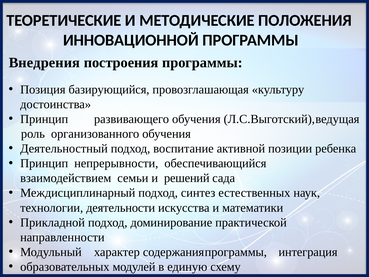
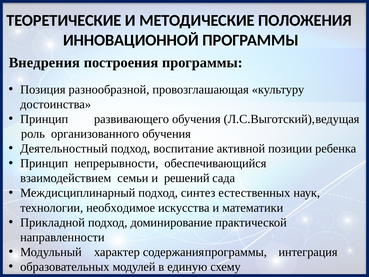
базирующийся: базирующийся -> разнообразной (109, 89)
деятельности: деятельности -> необходимое (121, 208)
